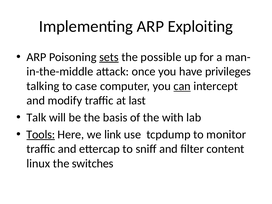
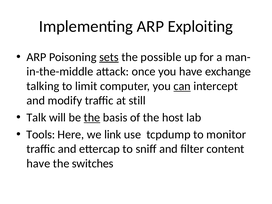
privileges: privileges -> exchange (228, 72)
case: case -> limit (86, 86)
last: last -> still (137, 101)
the underline: none -> present (92, 118)
with: with -> host (173, 118)
Tools underline: present -> none (41, 134)
linux: linux -> have (38, 163)
